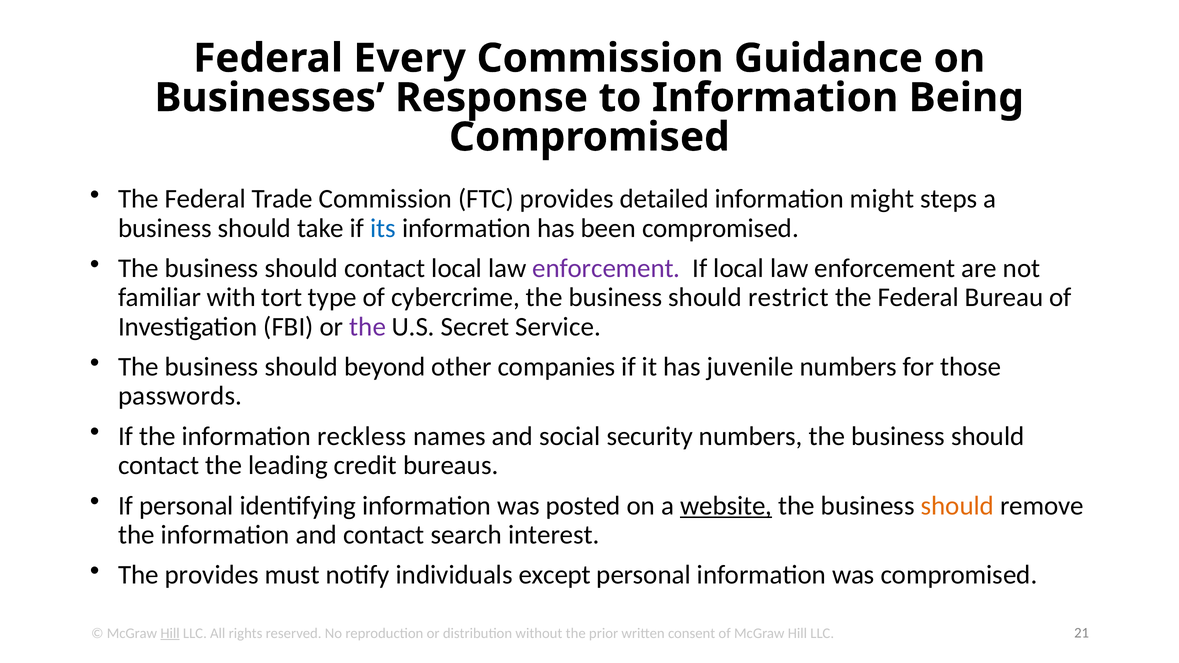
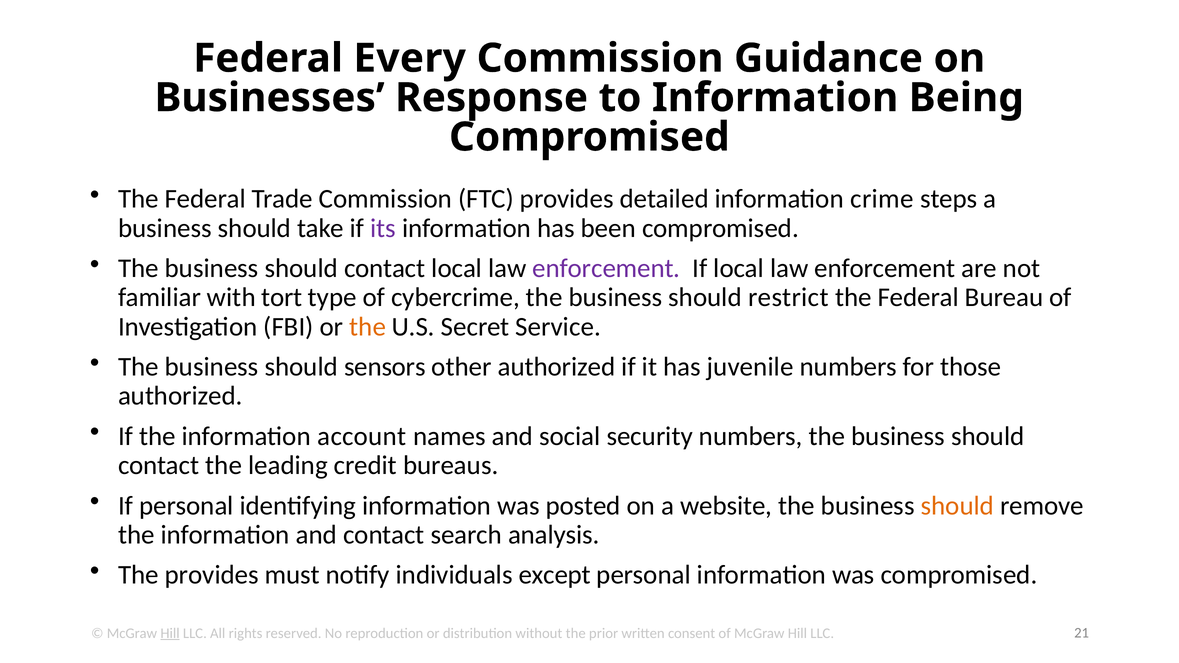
might: might -> crime (882, 199)
its colour: blue -> purple (383, 228)
the colour: purple -> orange (368, 327)
beyond: beyond -> sensors (385, 367)
other companies: companies -> authorized (557, 367)
passwords: passwords -> authorized (180, 396)
reckless: reckless -> account (362, 436)
website underline: present -> none (726, 506)
interest: interest -> analysis (554, 535)
